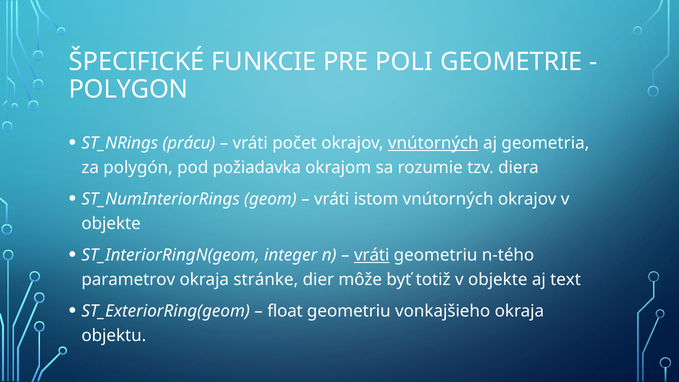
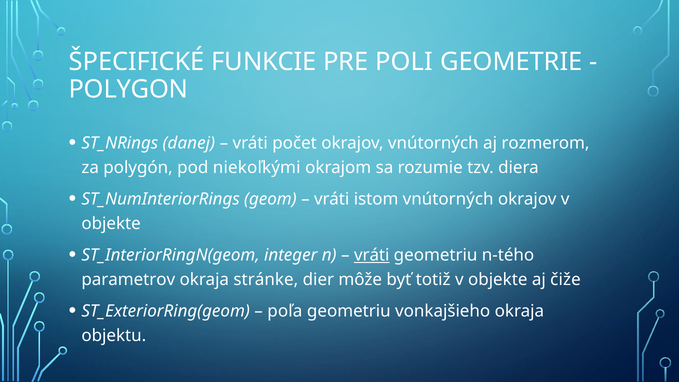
prácu: prácu -> danej (189, 143)
vnútorných underline: present -> none (433, 143)
geometria: geometria -> rozmerom (545, 143)
požiadavka: požiadavka -> niekoľkými (257, 168)
text: text -> čiže (565, 280)
float: float -> poľa (285, 311)
